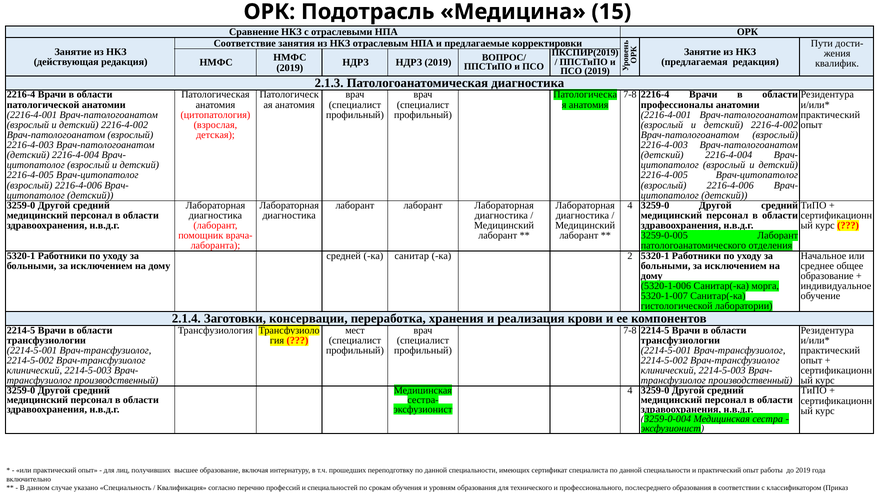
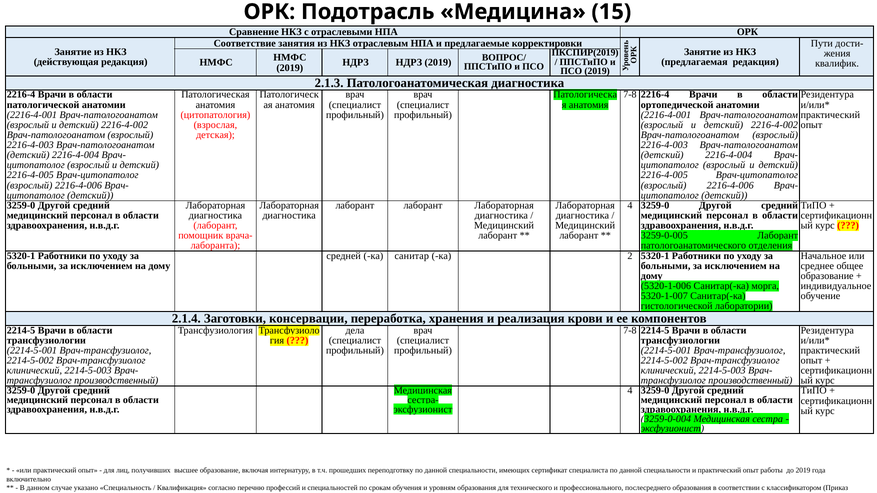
профессионалы: профессионалы -> ортопедической (677, 105)
мест: мест -> дела (355, 330)
